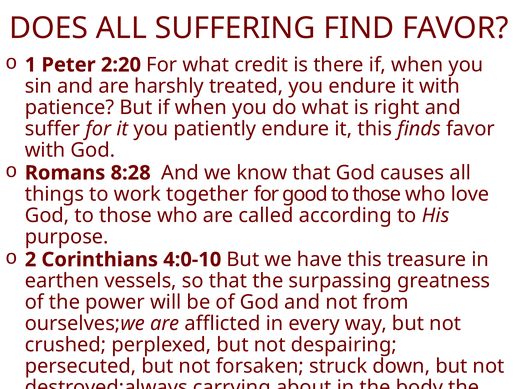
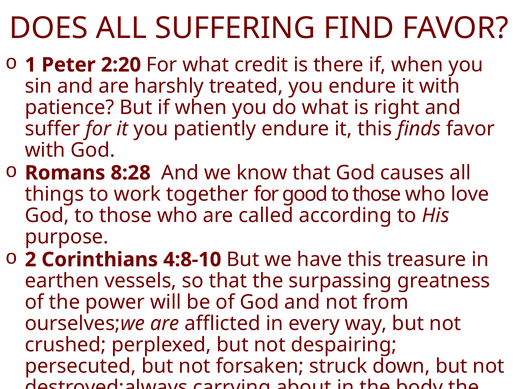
4:0-10: 4:0-10 -> 4:8-10 (192, 259)
